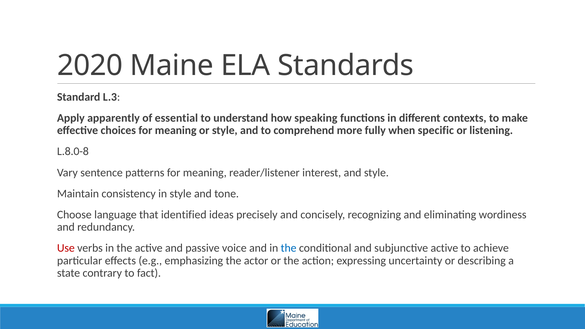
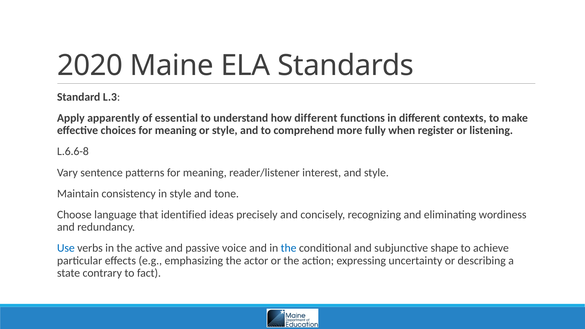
how speaking: speaking -> different (316, 118)
specific: specific -> register (436, 130)
L.8.0-8: L.8.0-8 -> L.6.6-8 (73, 152)
Use colour: red -> blue (66, 248)
subjunctive active: active -> shape (444, 248)
